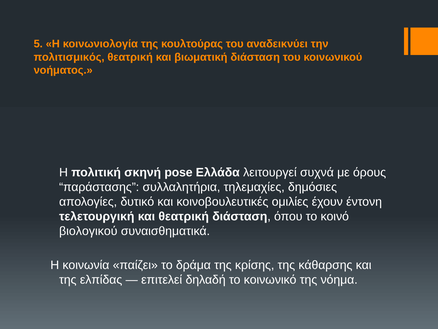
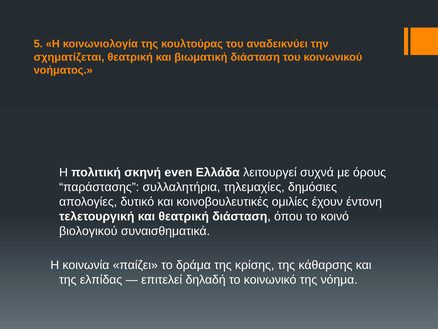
πολιτισμικός: πολιτισμικός -> σχηματίζεται (69, 57)
pose: pose -> even (178, 172)
